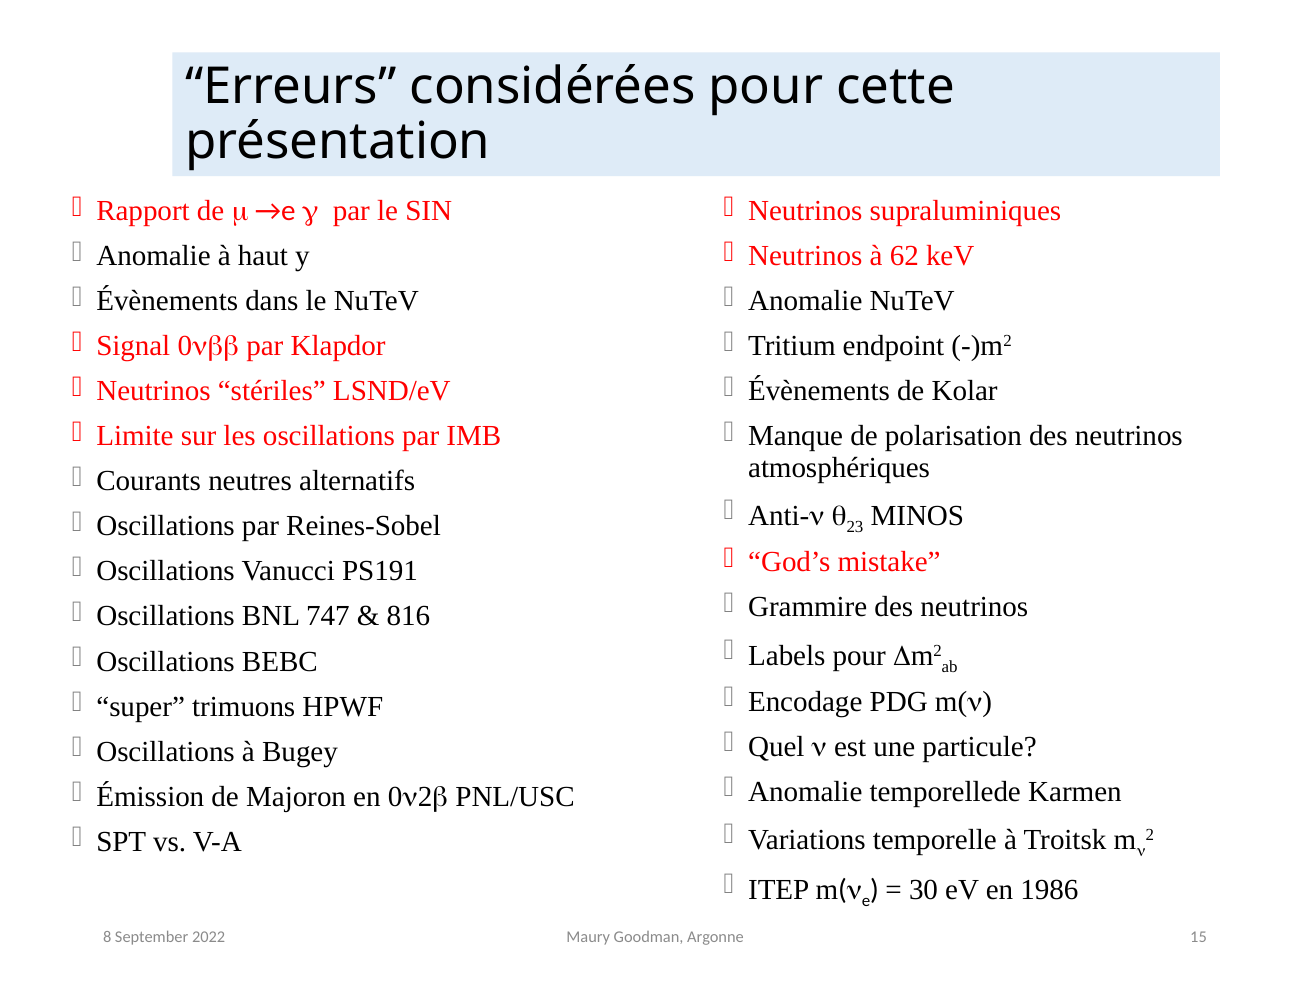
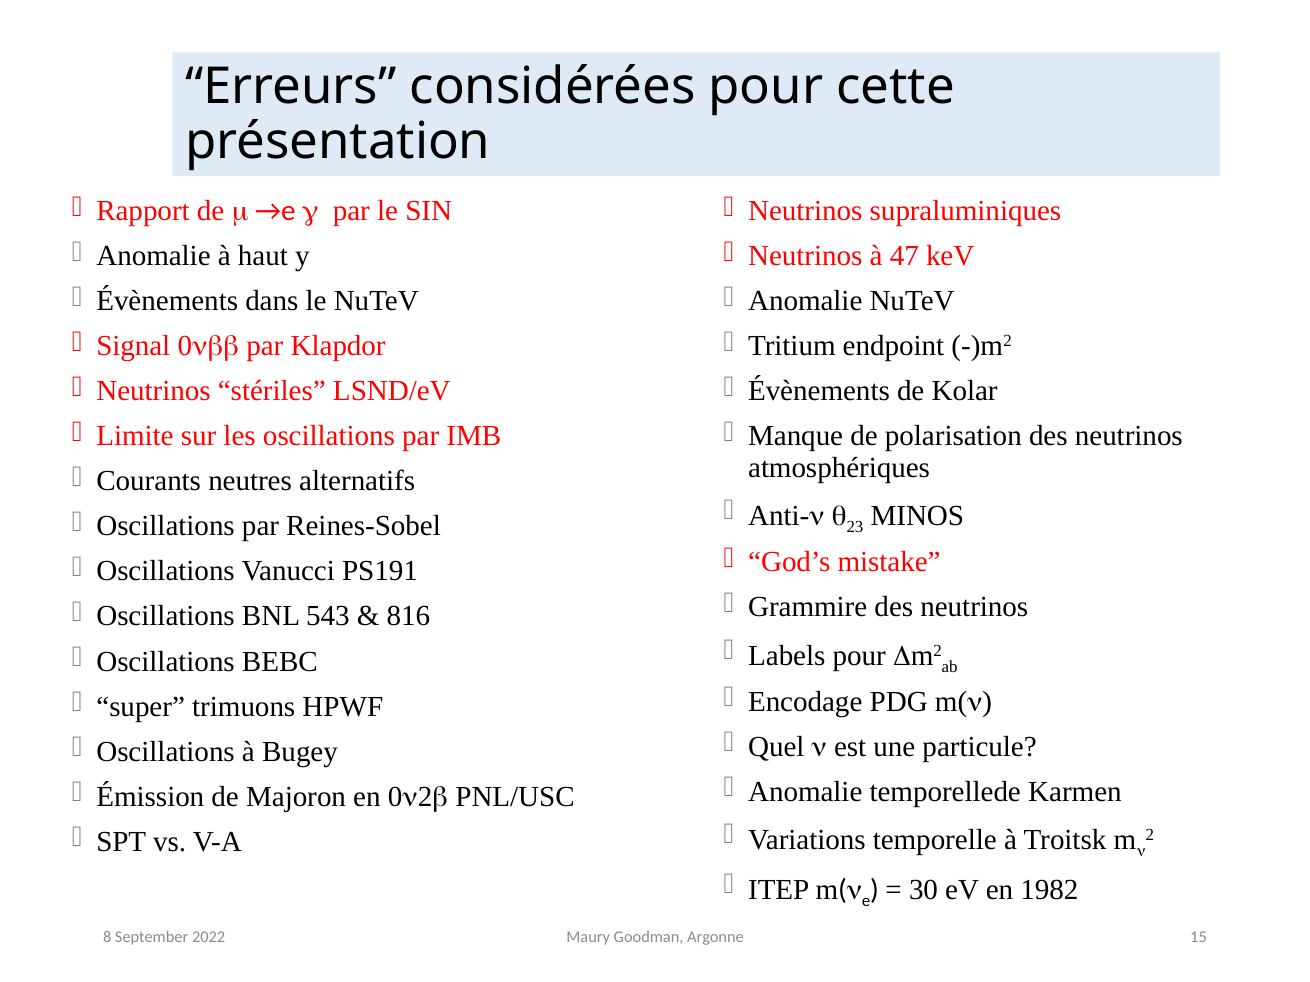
62: 62 -> 47 (904, 256)
747: 747 -> 543 (328, 617)
1986: 1986 -> 1982 (1049, 890)
